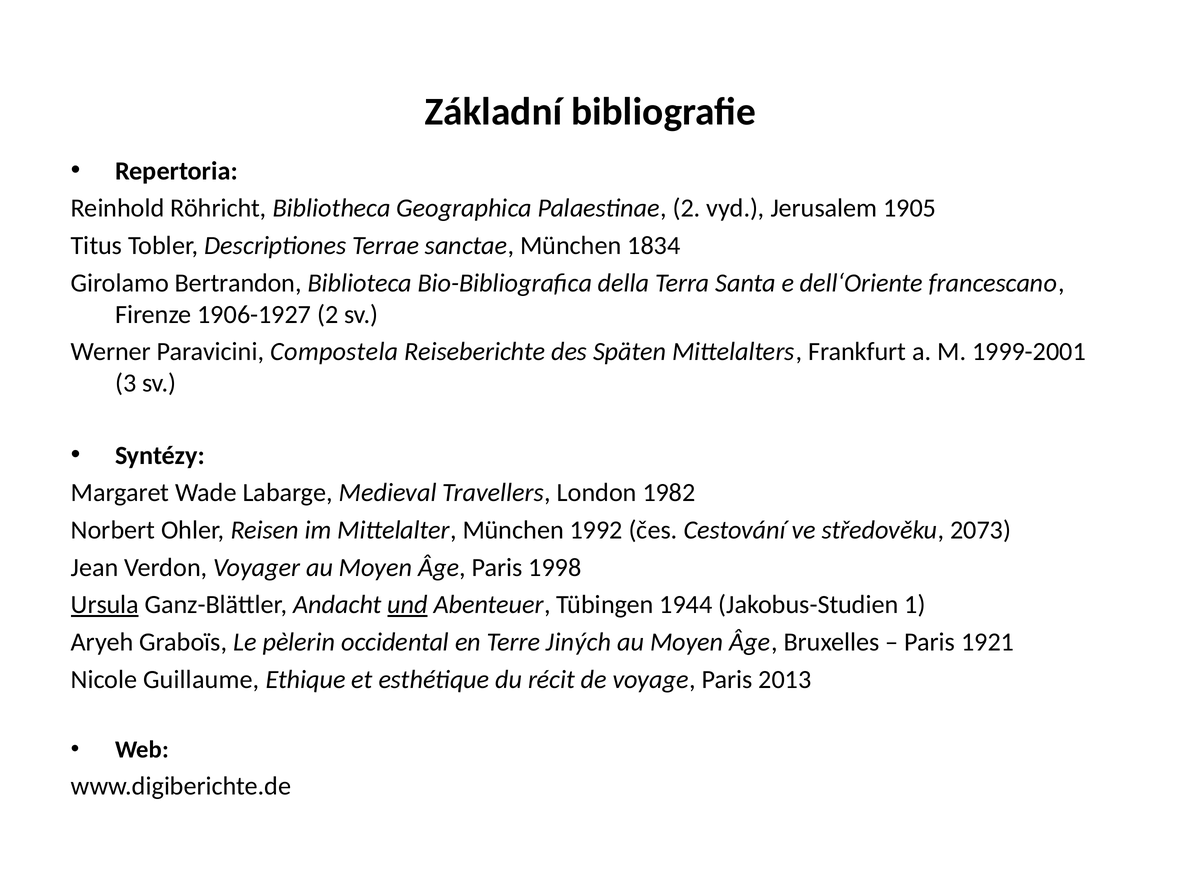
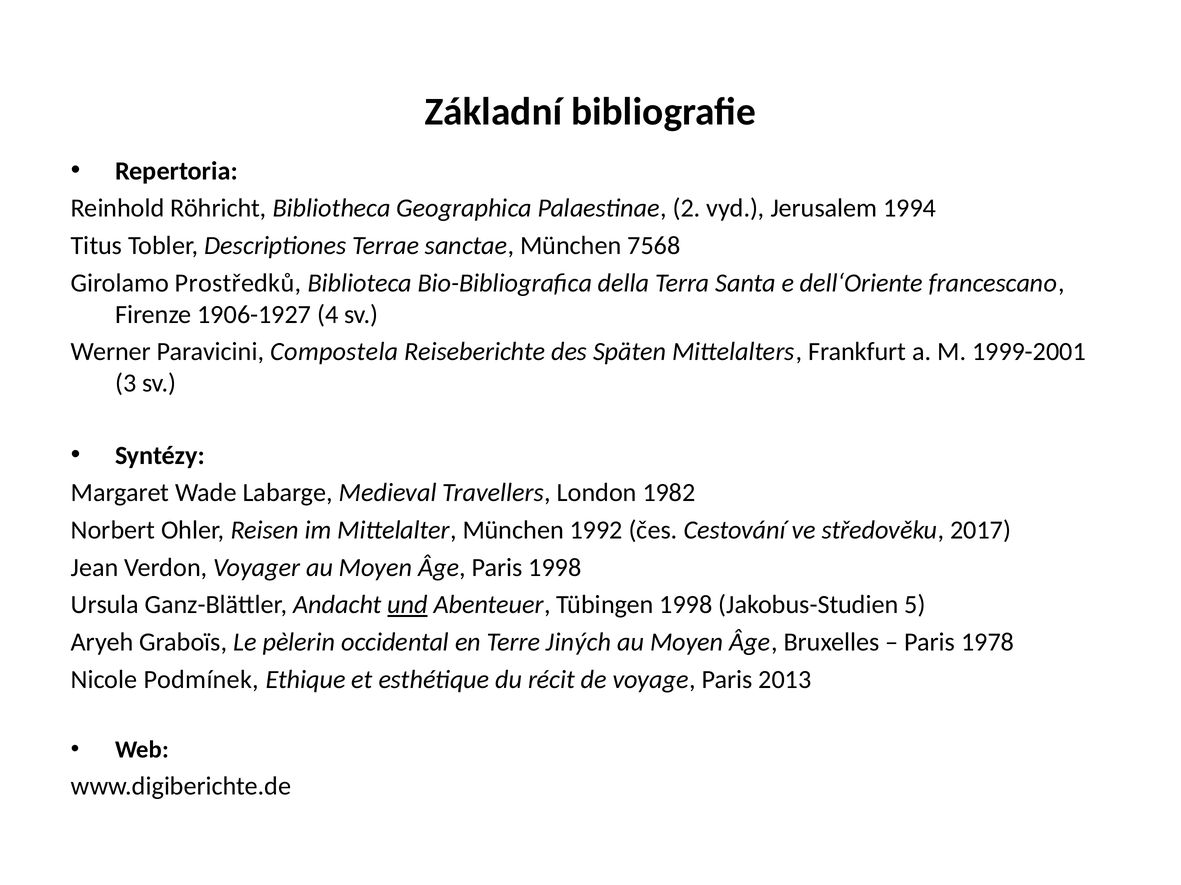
1905: 1905 -> 1994 (910, 208)
1834: 1834 -> 7568 (654, 246)
Bertrandon: Bertrandon -> Prostředků (238, 283)
1906-1927 2: 2 -> 4 (328, 315)
2073: 2073 -> 2017 (981, 531)
Ursula underline: present -> none (105, 605)
Tübingen 1944: 1944 -> 1998 (686, 605)
1: 1 -> 5 (915, 605)
1921: 1921 -> 1978 (988, 643)
Guillaume: Guillaume -> Podmínek (201, 680)
